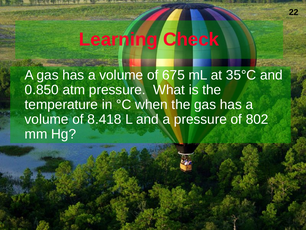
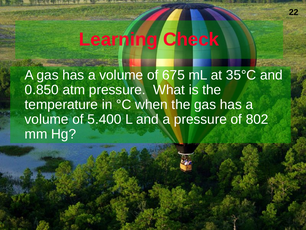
8.418: 8.418 -> 5.400 (104, 119)
